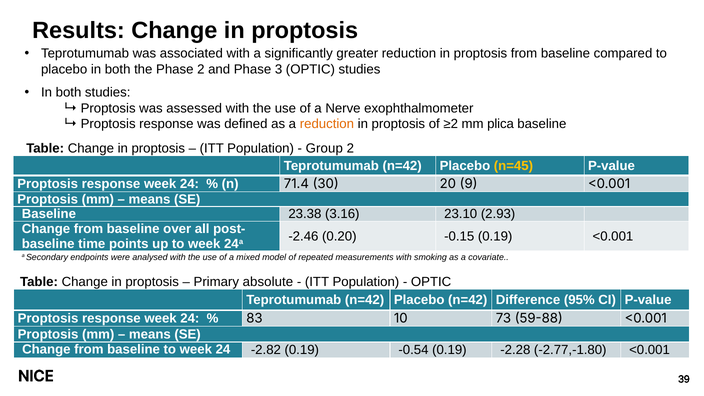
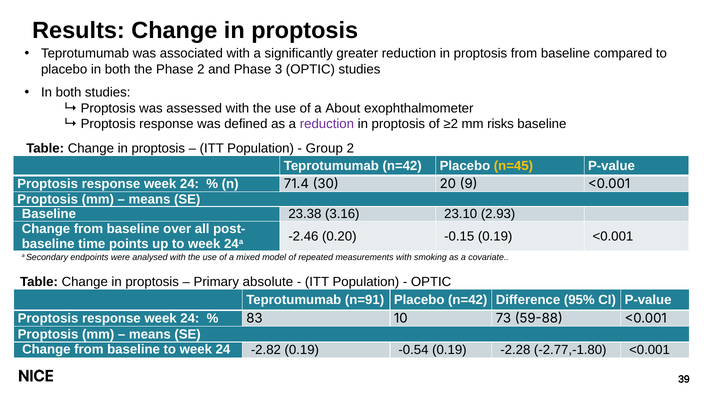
Nerve: Nerve -> About (343, 108)
reduction colour: orange -> purple (327, 124)
plica: plica -> risks (501, 124)
n=42: n=42 -> n=91 (365, 300)
